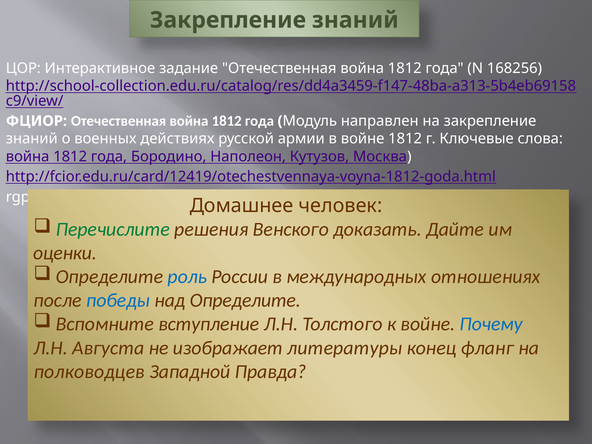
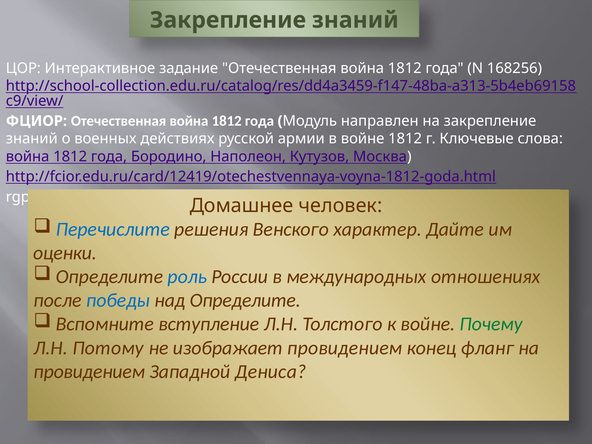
Перечислите colour: green -> blue (113, 229)
доказать: доказать -> характер (378, 229)
Почему colour: blue -> green (491, 324)
Августа: Августа -> Потому (108, 348)
изображает литературы: литературы -> провидением (345, 348)
полководцев: полководцев -> провидением (89, 372)
Правда: Правда -> Дениса (271, 372)
